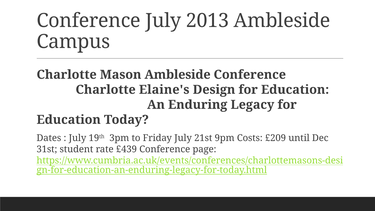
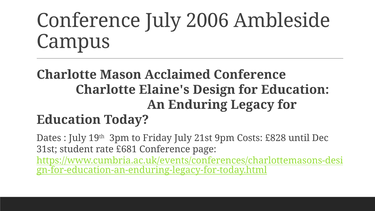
2013: 2013 -> 2006 (208, 21)
Mason Ambleside: Ambleside -> Acclaimed (178, 75)
£209: £209 -> £828 (275, 138)
£439: £439 -> £681 (126, 149)
